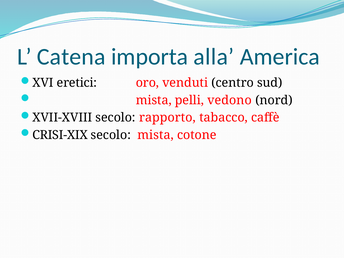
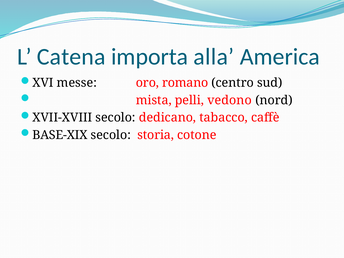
eretici: eretici -> messe (77, 83)
venduti: venduti -> romano (185, 83)
rapporto: rapporto -> dedicano (167, 118)
CRISI-XIX: CRISI-XIX -> BASE-XIX (60, 135)
secolo mista: mista -> storia (156, 135)
